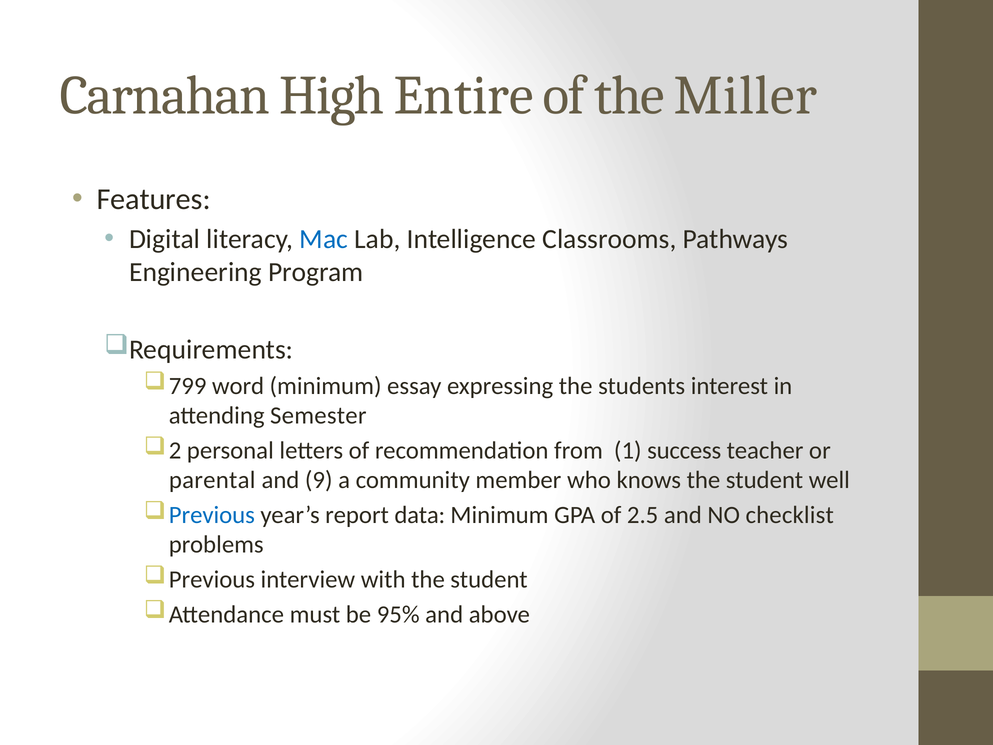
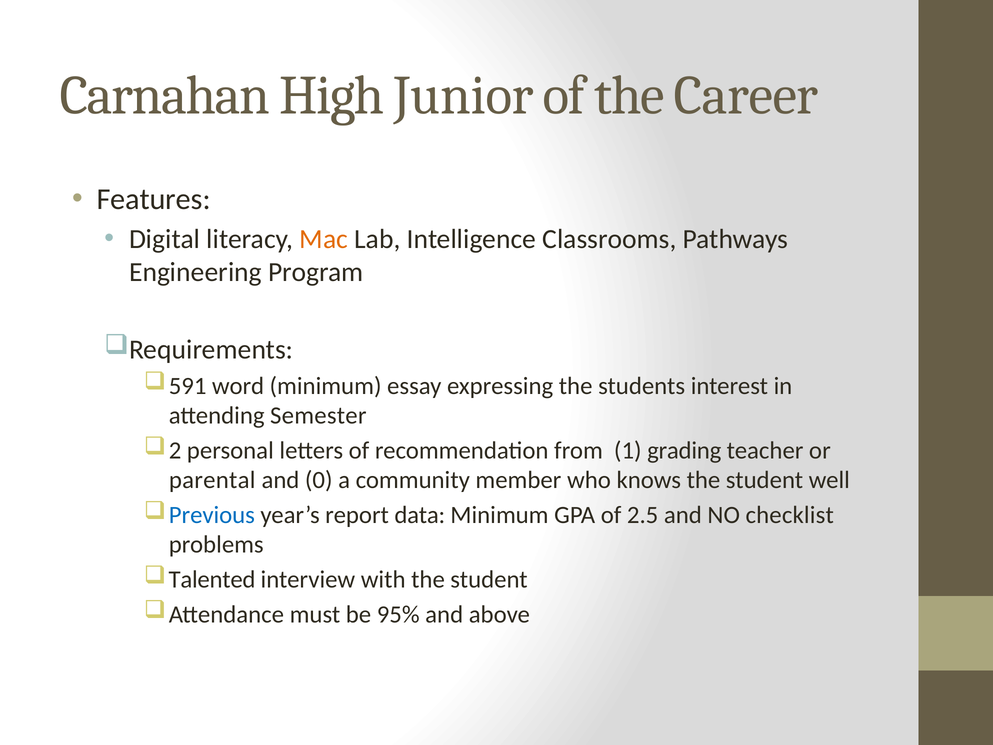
Entire: Entire -> Junior (464, 96)
Miller: Miller -> Career (746, 96)
Mac colour: blue -> orange (324, 239)
799: 799 -> 591 (188, 386)
success: success -> grading (684, 450)
9: 9 -> 0 (319, 480)
Previous: Previous -> Talented (212, 579)
